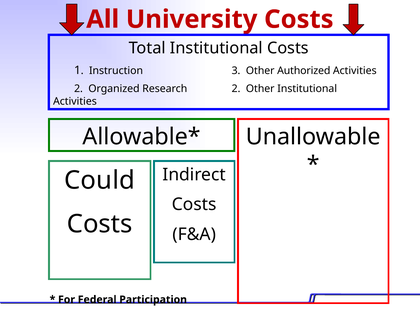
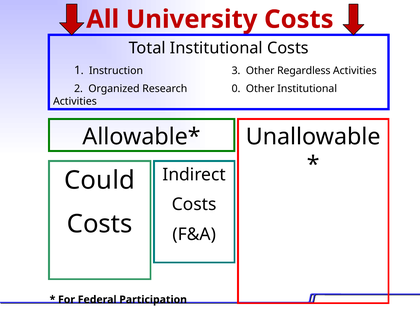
Authorized: Authorized -> Regardless (304, 71)
Research 2: 2 -> 0 (236, 89)
